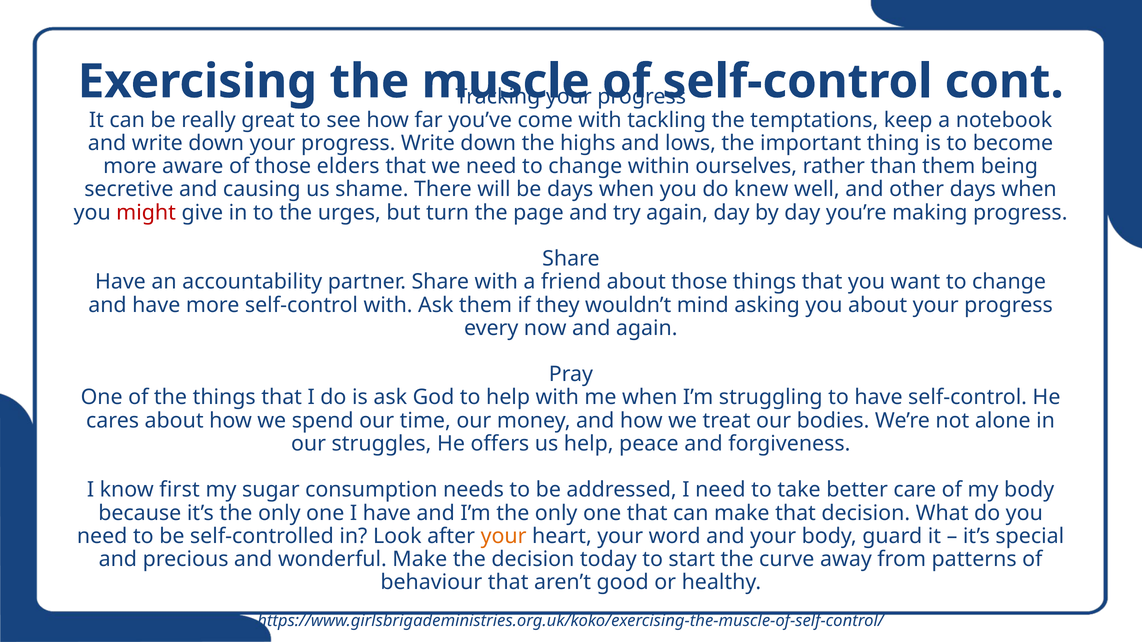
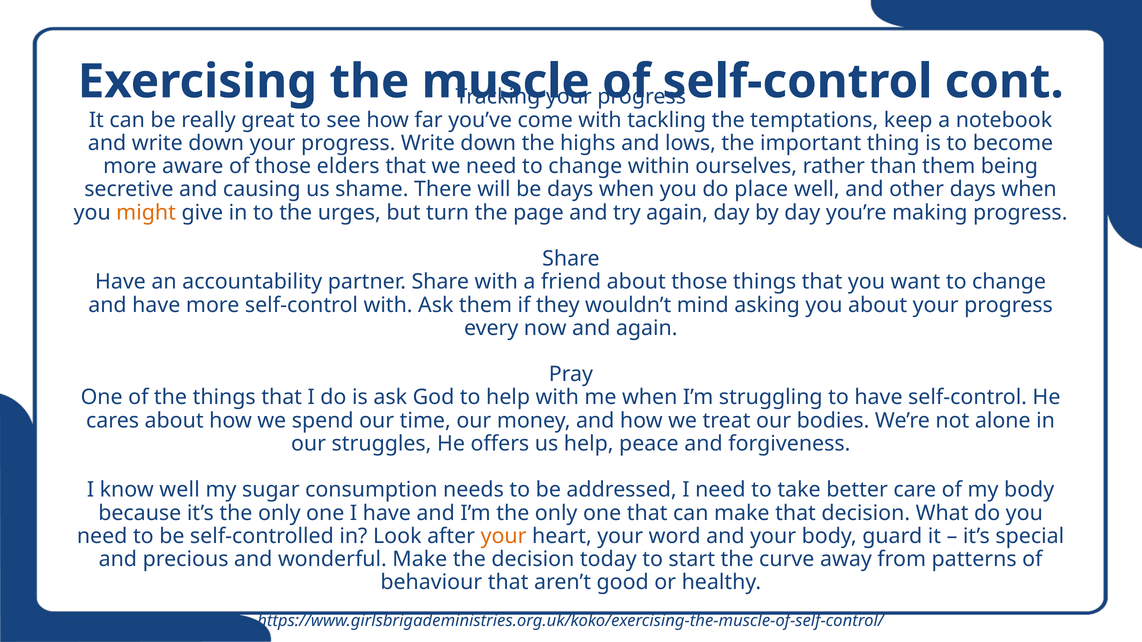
knew: knew -> place (761, 189)
might colour: red -> orange (146, 213)
know first: first -> well (180, 490)
